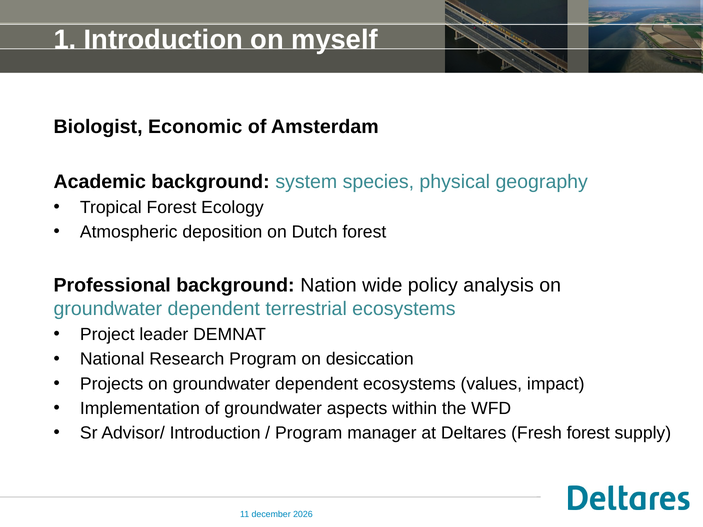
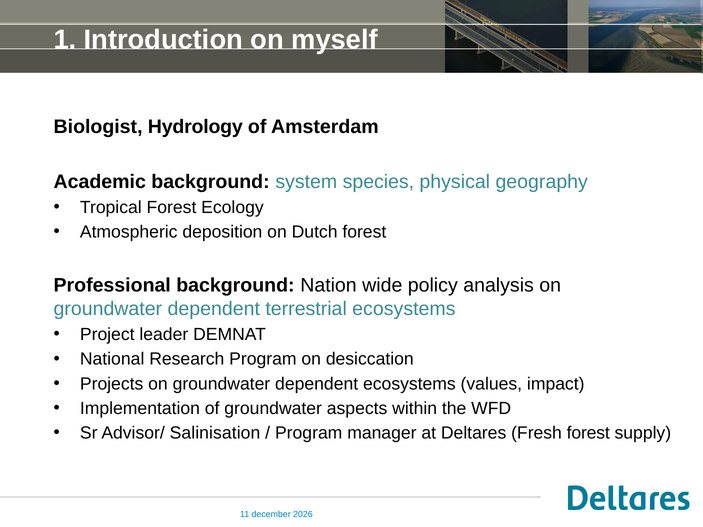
Economic: Economic -> Hydrology (195, 127)
Advisor/ Introduction: Introduction -> Salinisation (215, 433)
